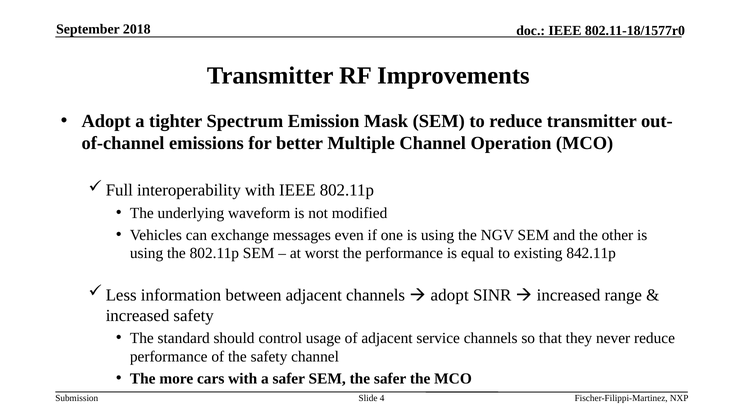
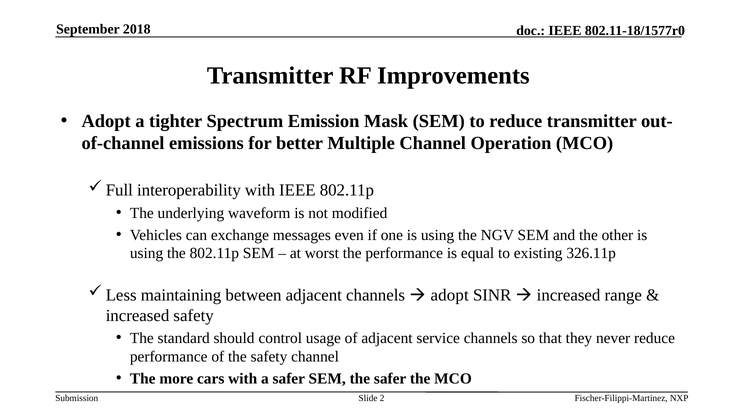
842.11p: 842.11p -> 326.11p (591, 253)
information: information -> maintaining (181, 295)
4: 4 -> 2 (382, 398)
